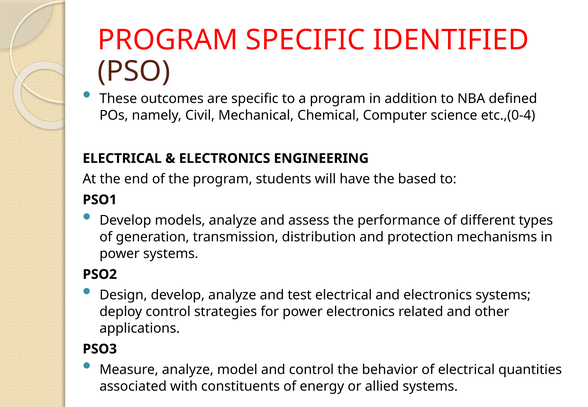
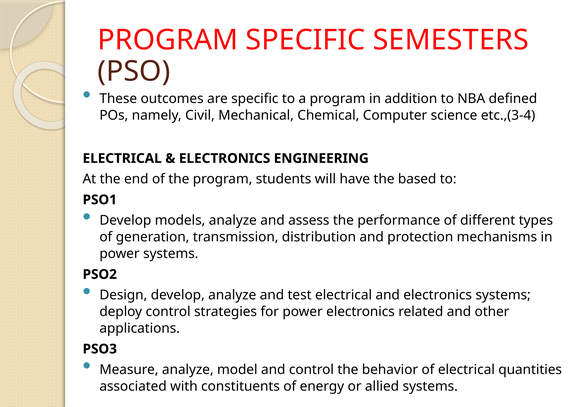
IDENTIFIED: IDENTIFIED -> SEMESTERS (451, 40)
etc.,(0-4: etc.,(0-4 -> etc.,(3-4 (508, 115)
